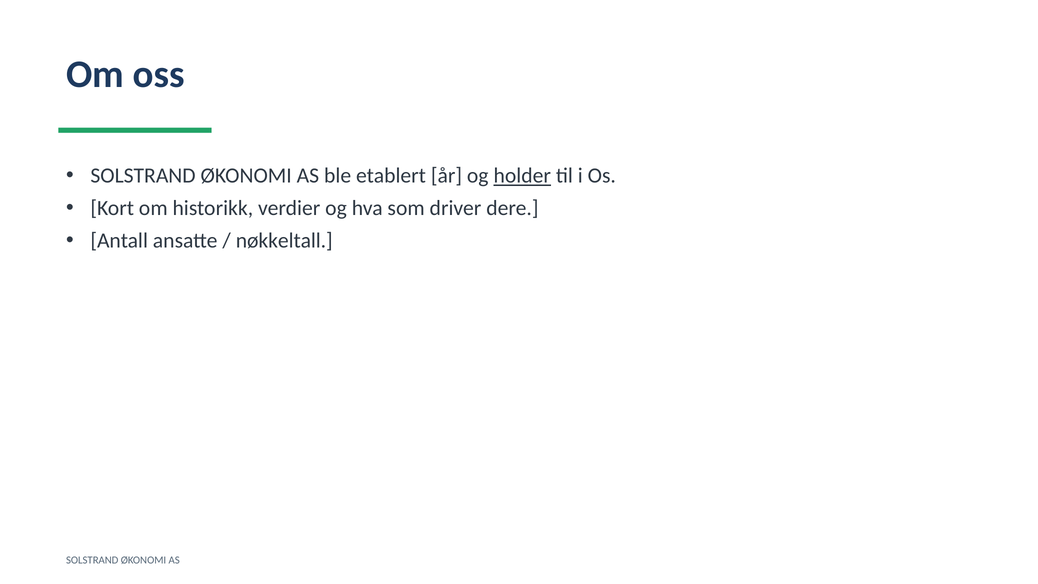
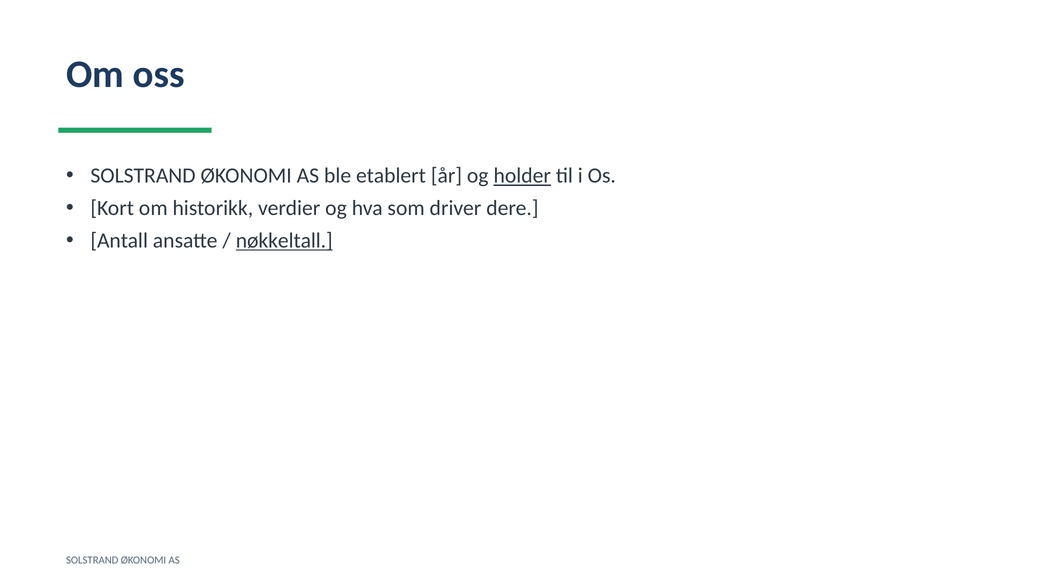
nøkkeltall underline: none -> present (284, 241)
